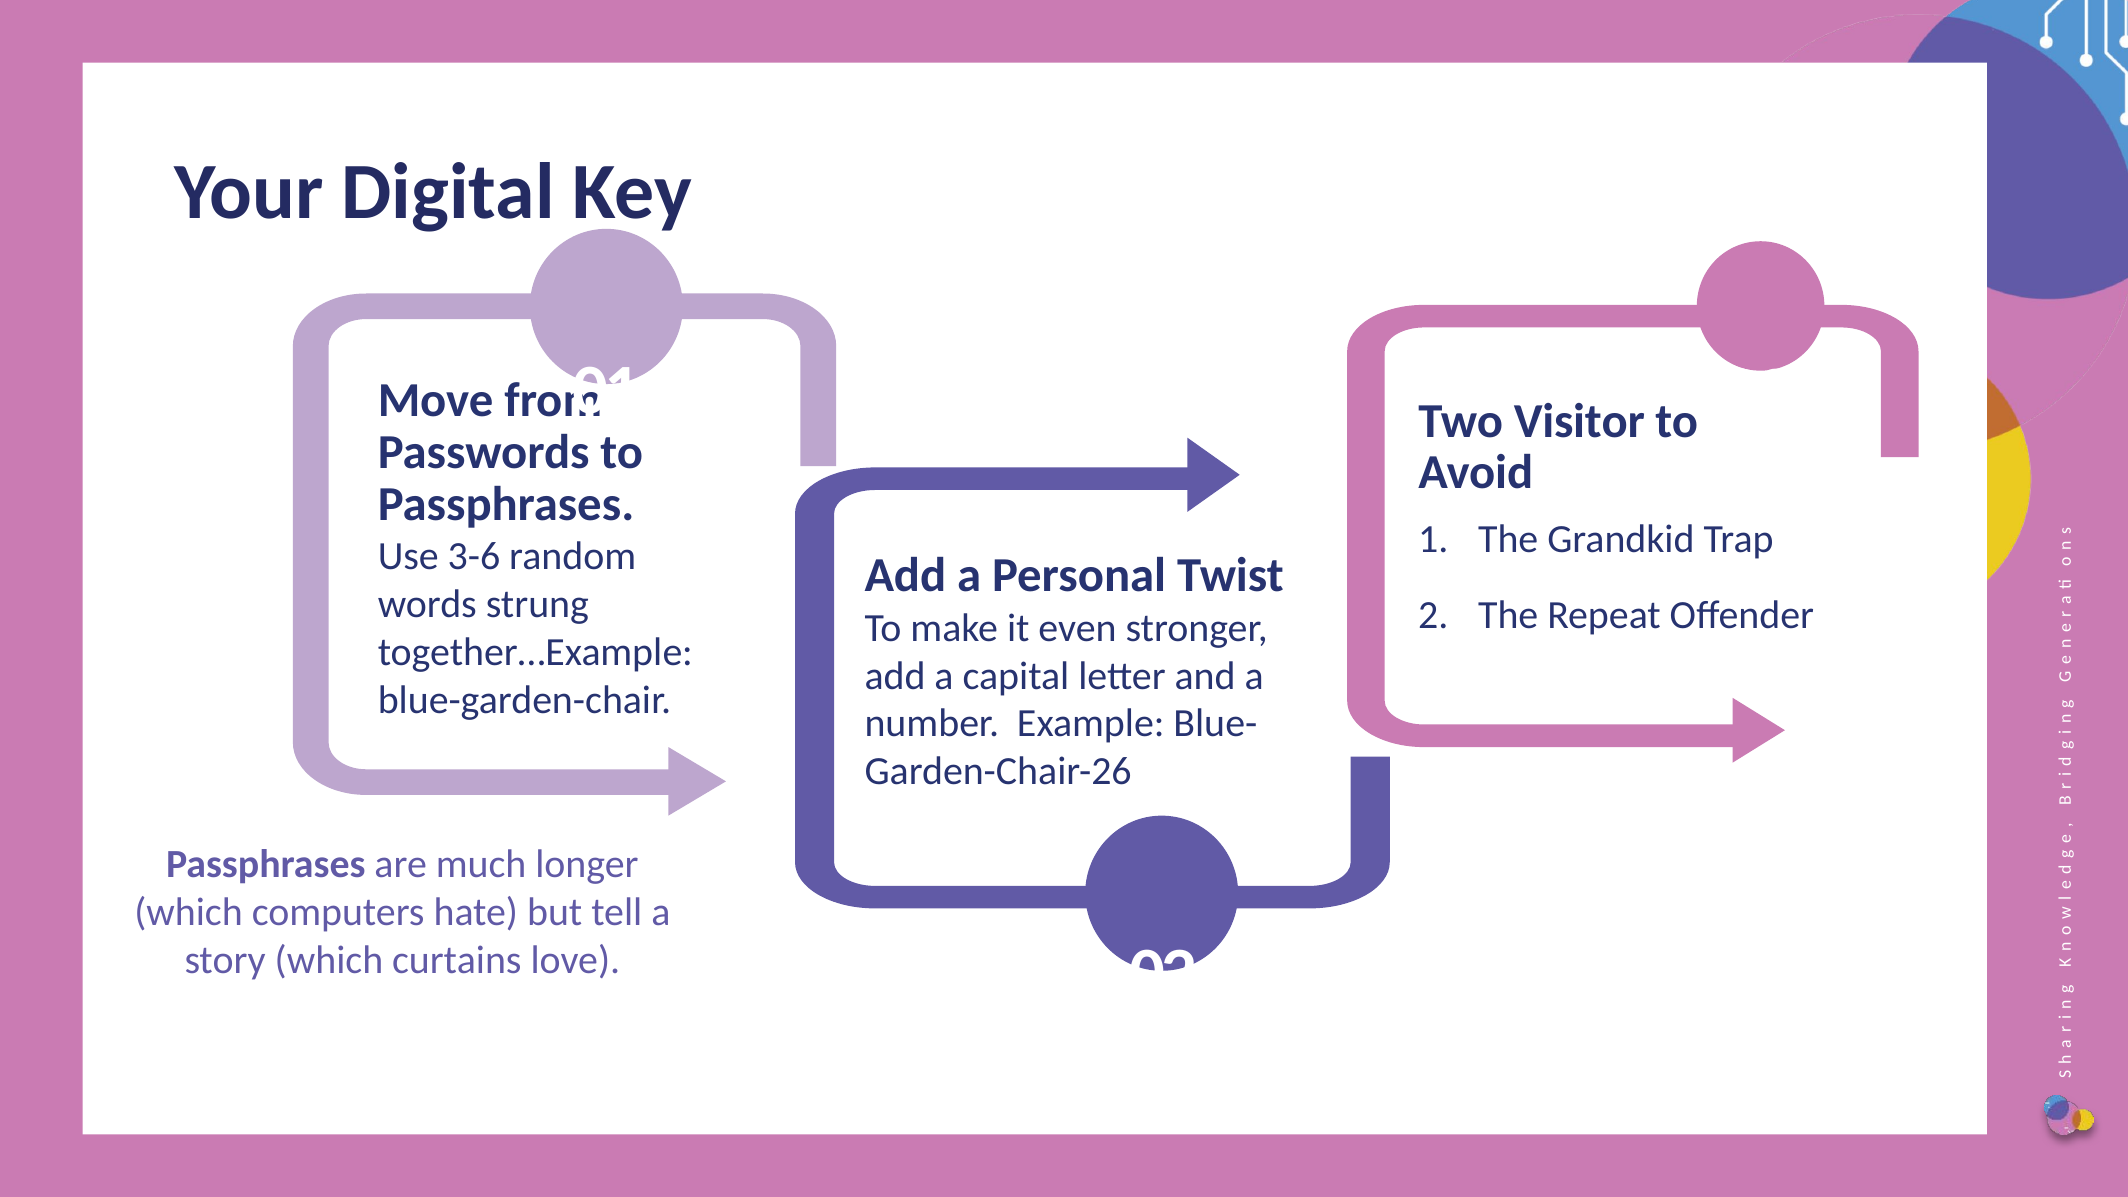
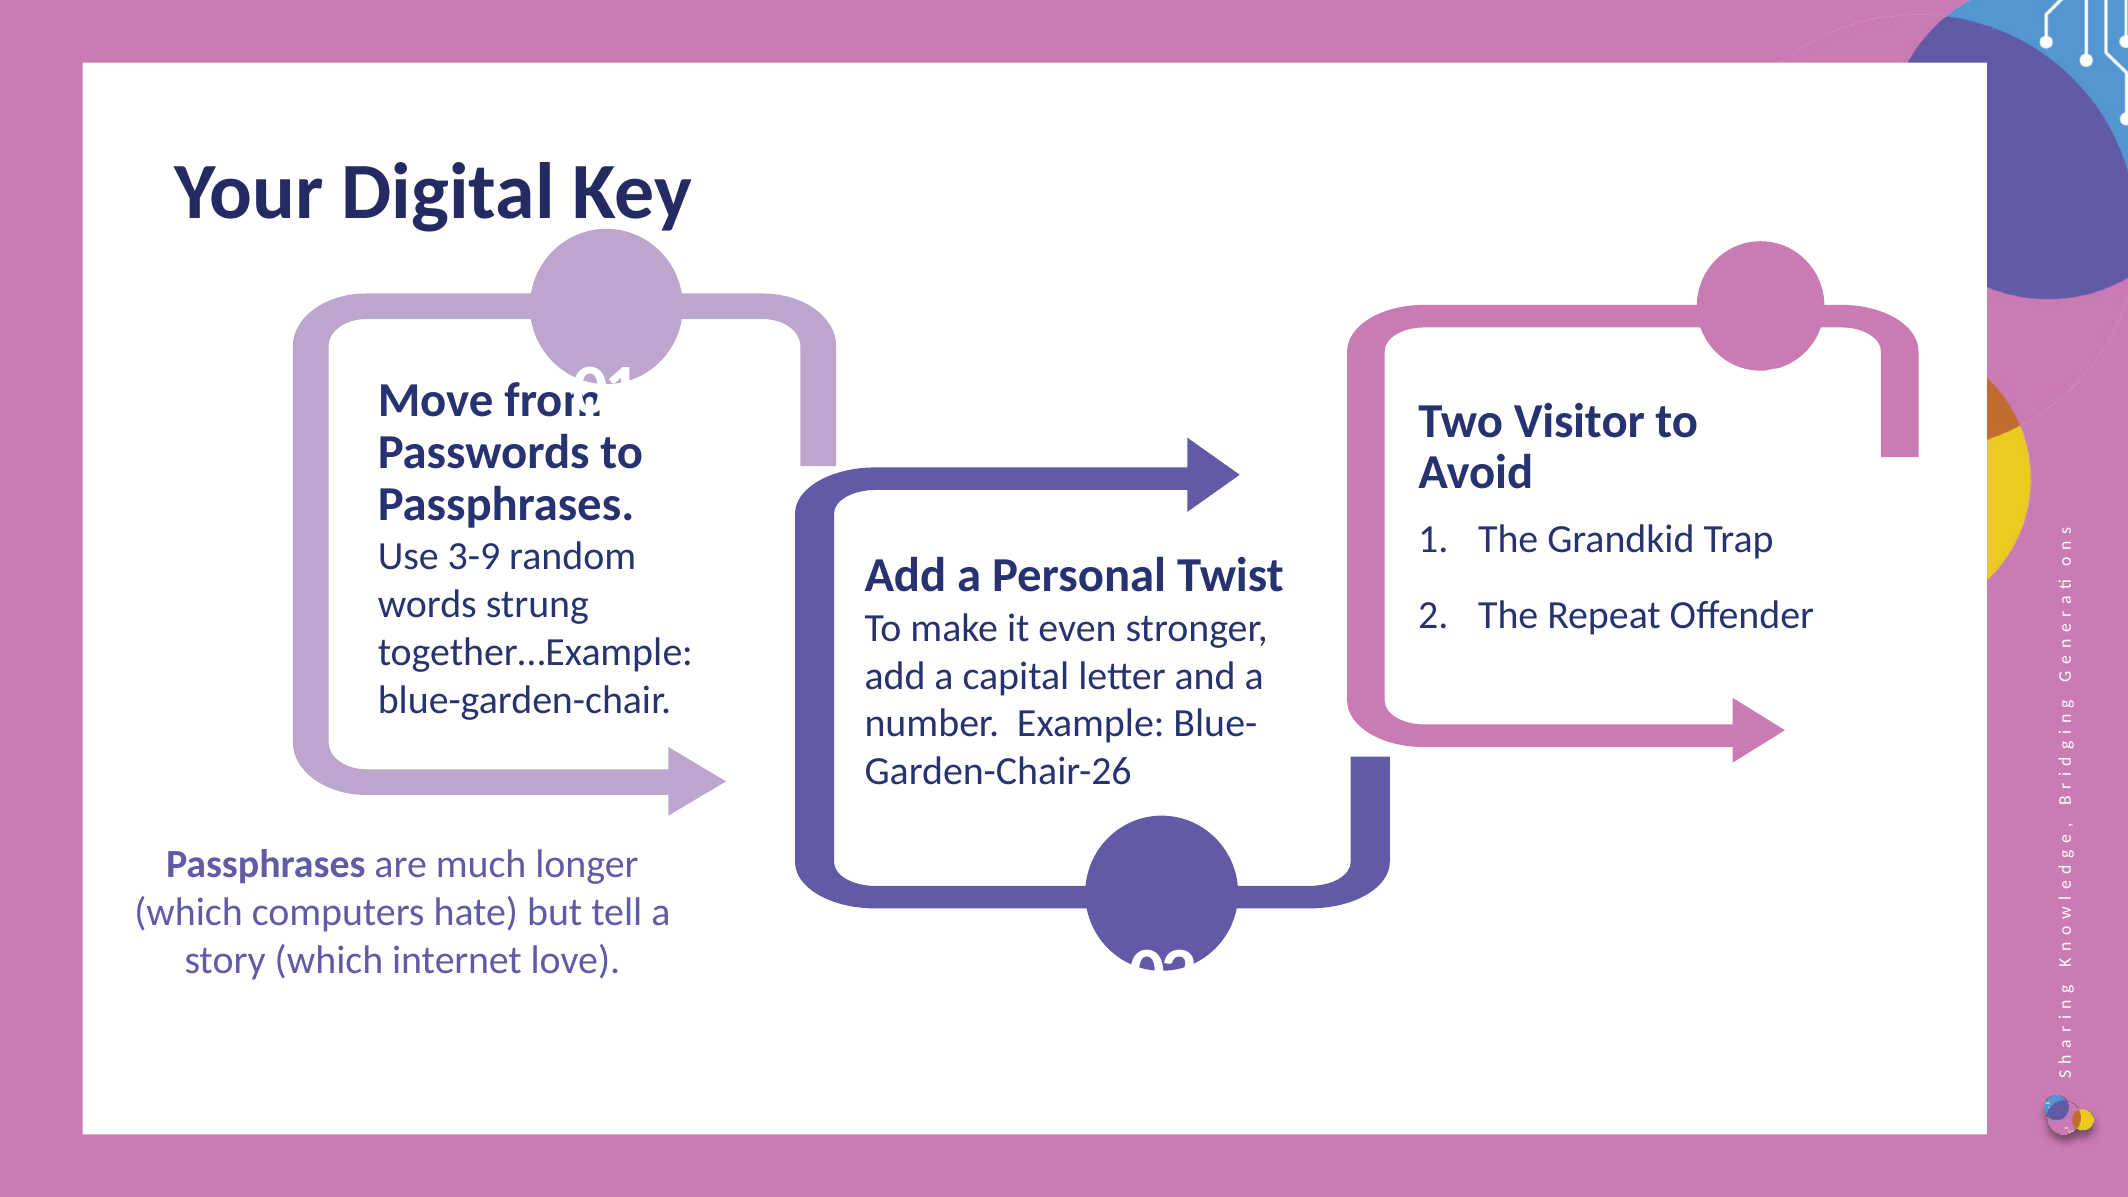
3-6: 3-6 -> 3-9 (474, 556)
curtains: curtains -> internet (457, 961)
